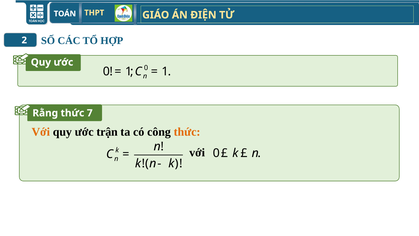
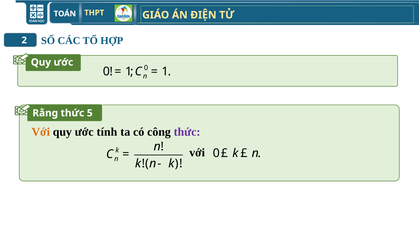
7: 7 -> 5 (90, 113)
trận: trận -> tính (107, 132)
thức colour: orange -> purple (187, 132)
